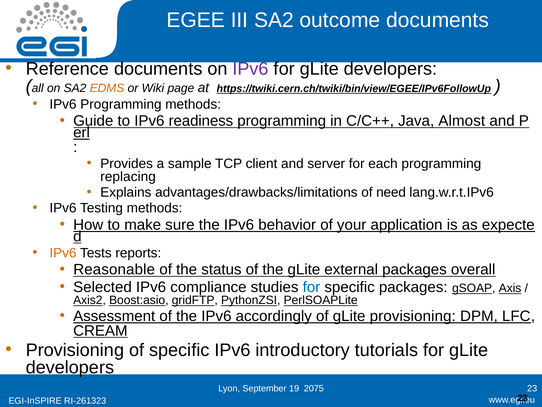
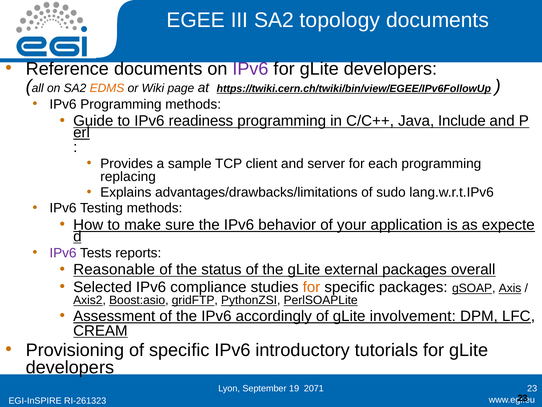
outcome: outcome -> topology (340, 20)
Almost: Almost -> Include (462, 121)
need: need -> sudo (391, 192)
IPv6 colour: orange -> purple (63, 253)
for colour: blue -> orange (311, 287)
gLite provisioning: provisioning -> involvement (413, 316)
2075: 2075 -> 2071 (314, 388)
